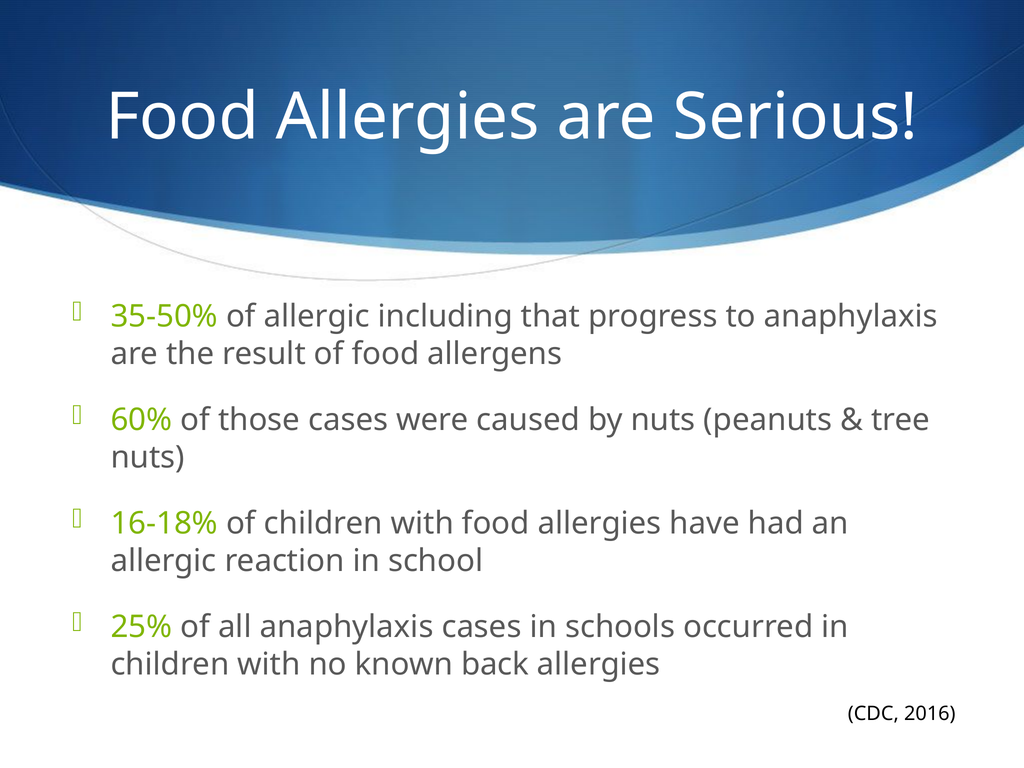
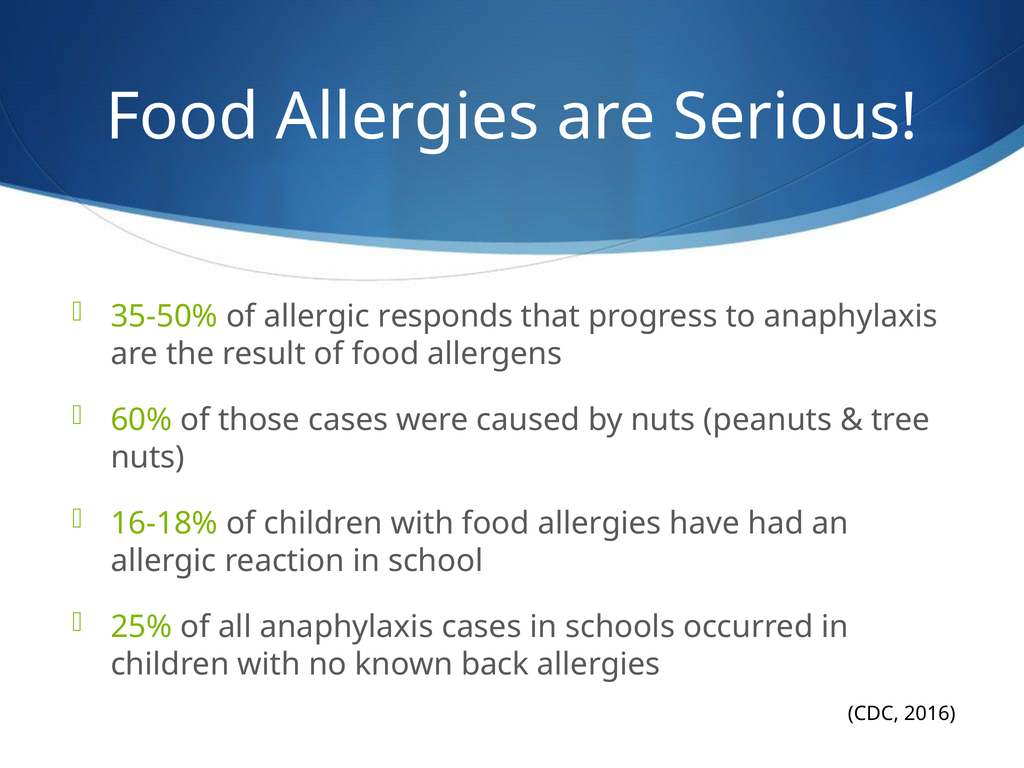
including: including -> responds (445, 316)
